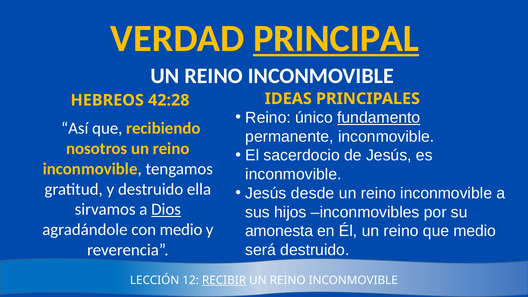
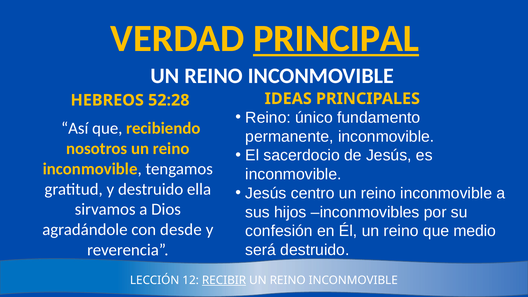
42:28: 42:28 -> 52:28 (169, 100)
fundamento underline: present -> none (379, 118)
desde: desde -> centro (313, 193)
Dios underline: present -> none (166, 209)
con medio: medio -> desde (181, 230)
amonesta: amonesta -> confesión (279, 231)
